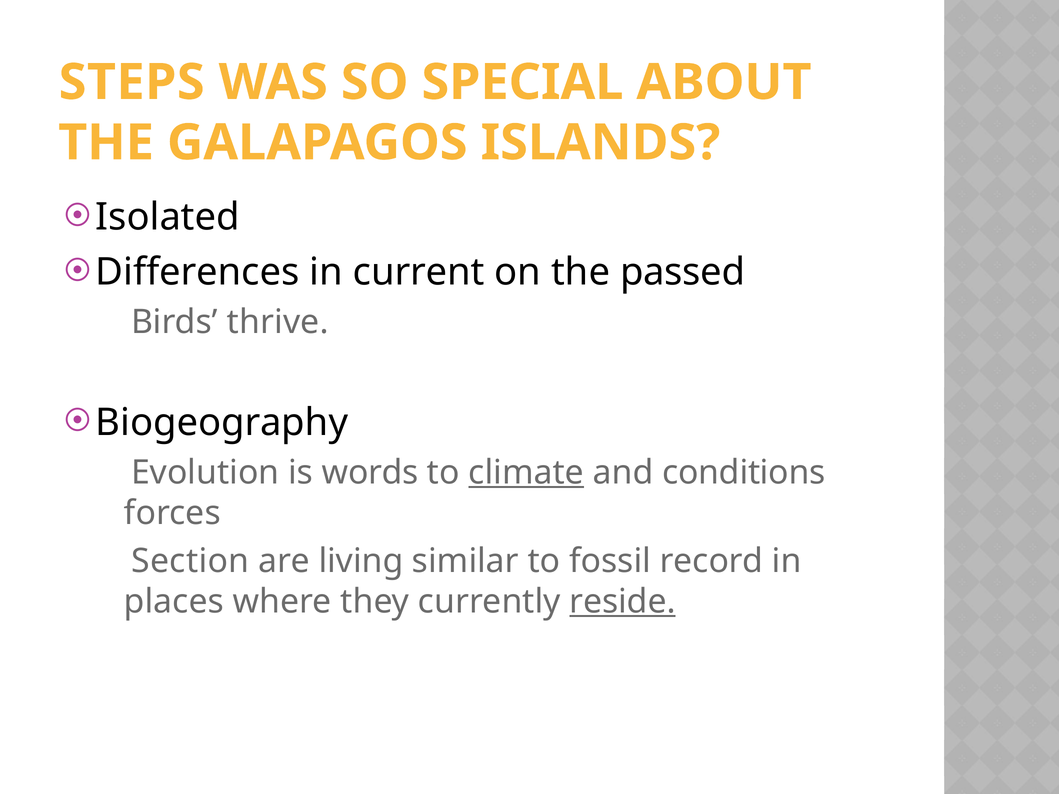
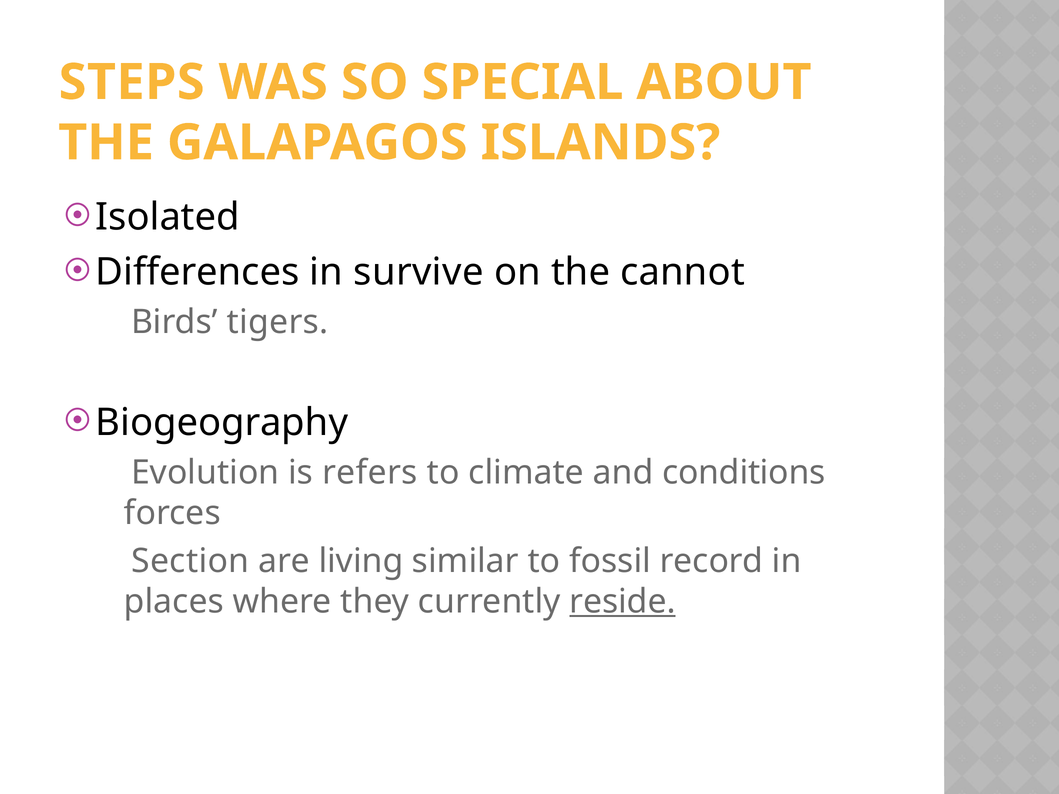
current: current -> survive (418, 272)
passed: passed -> cannot (682, 272)
thrive: thrive -> tigers (278, 322)
words: words -> refers (370, 473)
climate underline: present -> none (526, 473)
